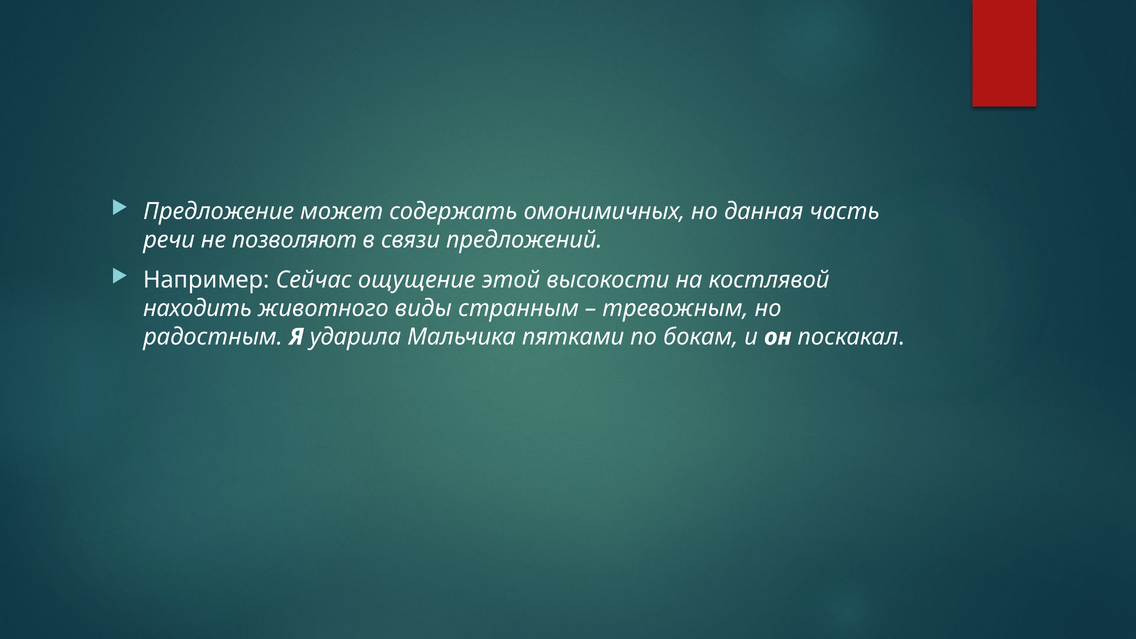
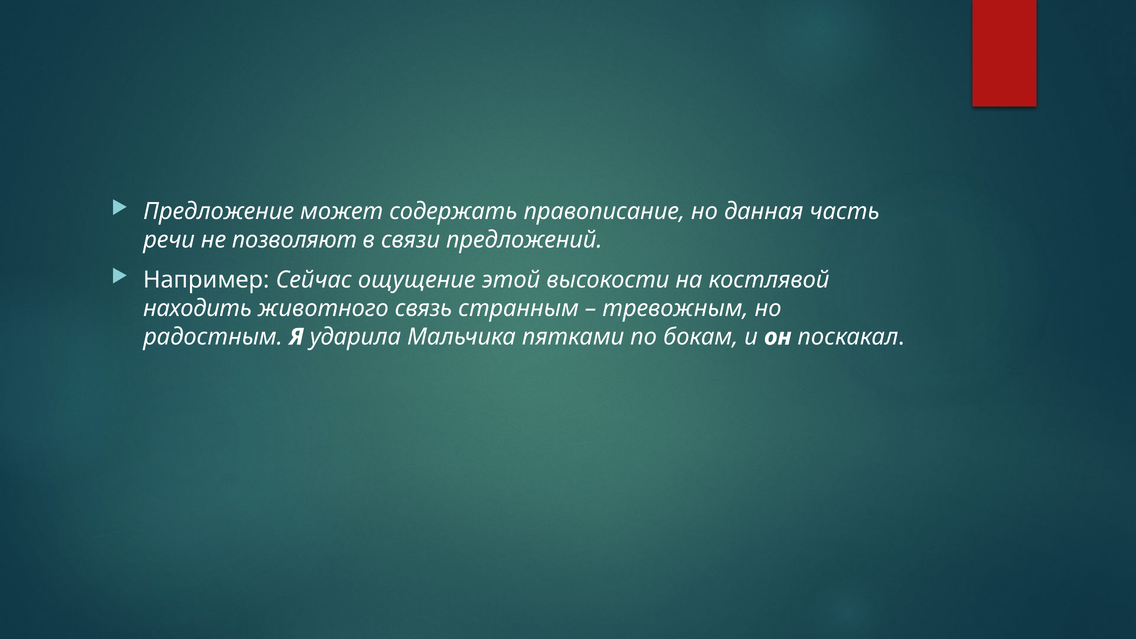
омонимичных: омонимичных -> правописание (604, 211)
виды: виды -> связь (424, 308)
